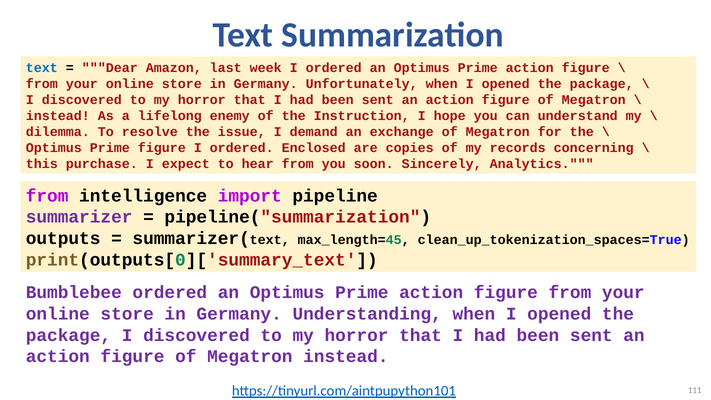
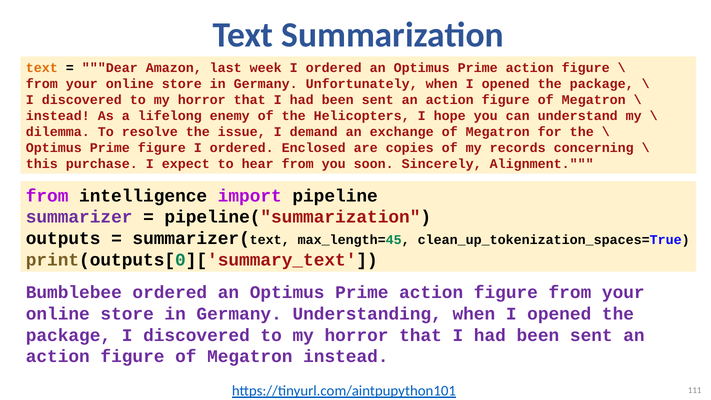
text colour: blue -> orange (42, 68)
Instruction: Instruction -> Helicopters (362, 116)
Analytics: Analytics -> Alignment (542, 164)
